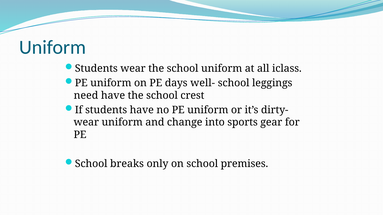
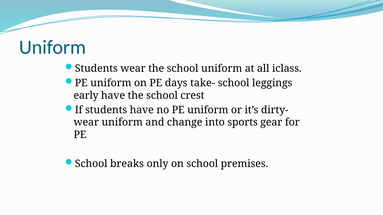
well-: well- -> take- (203, 83)
need: need -> early (86, 96)
